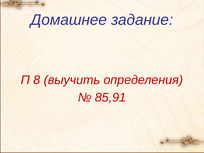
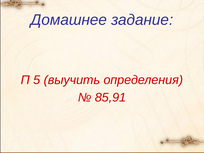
8: 8 -> 5 (37, 80)
